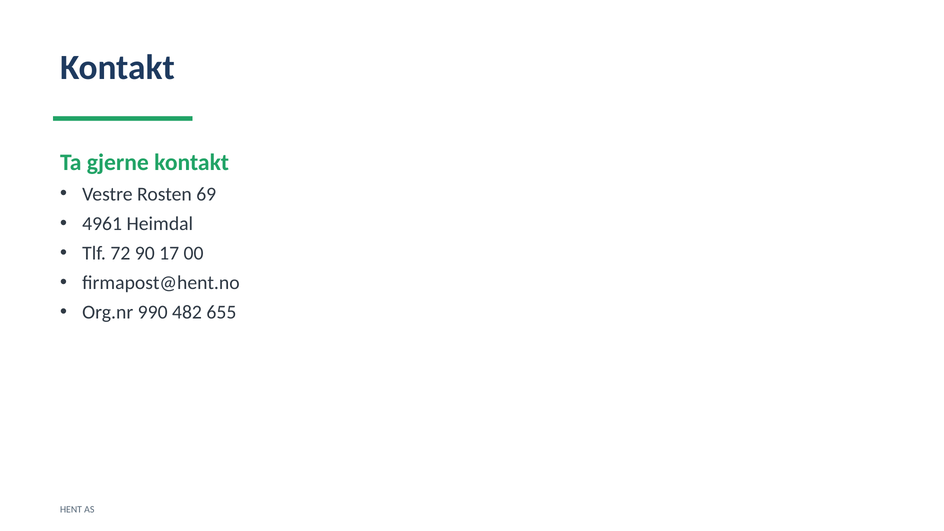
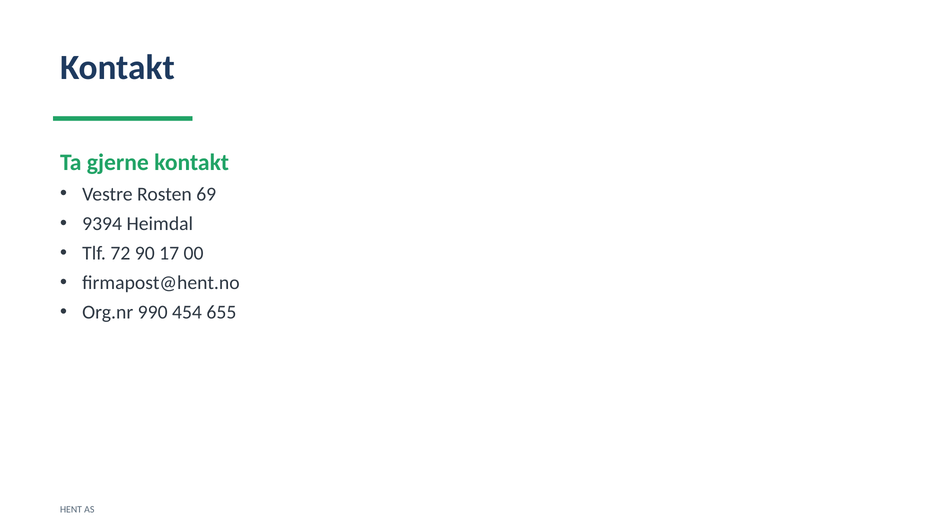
4961: 4961 -> 9394 (102, 224)
482: 482 -> 454 (187, 312)
